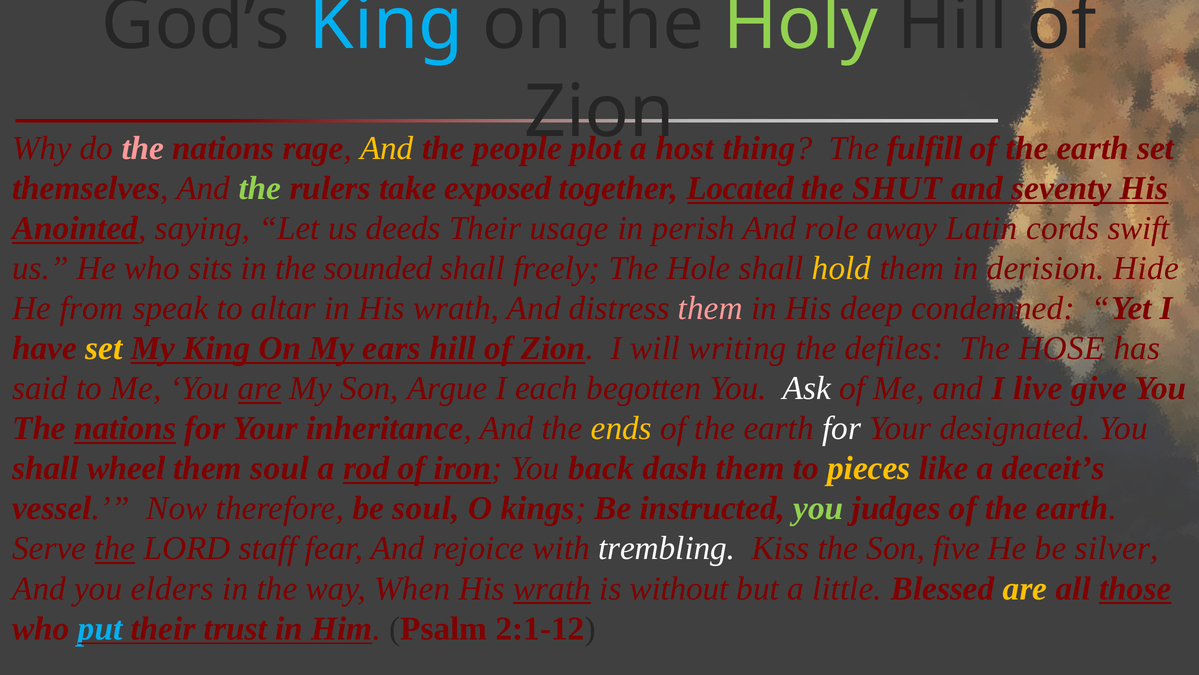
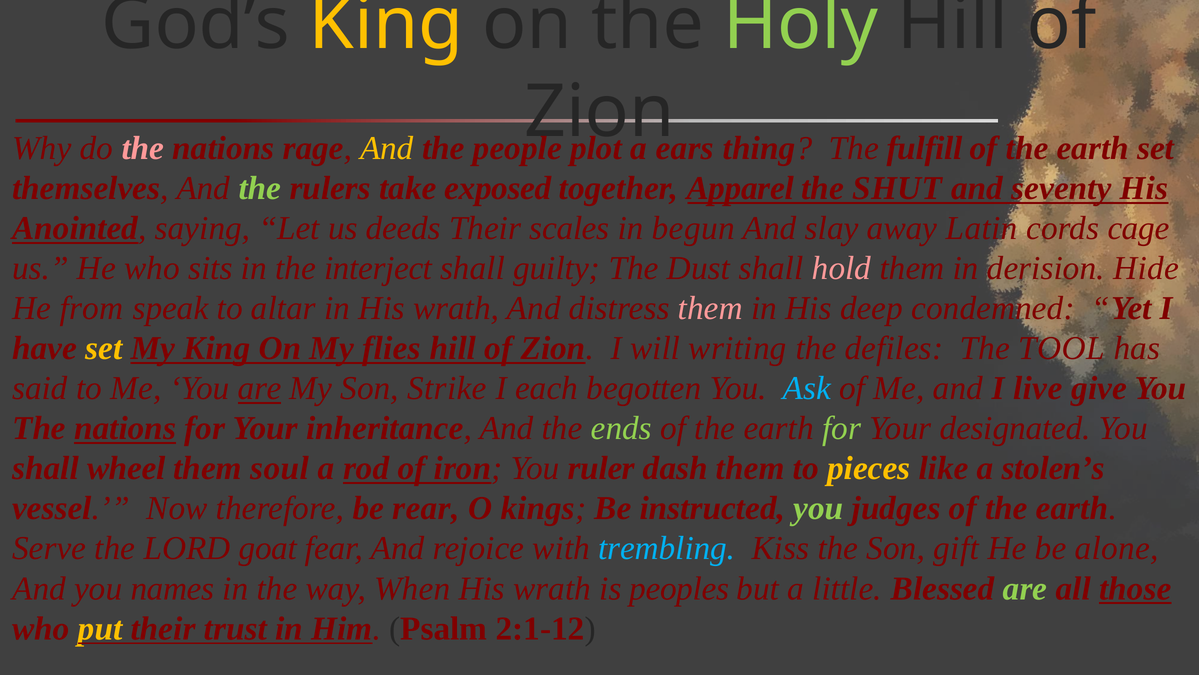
King colour: light blue -> yellow (386, 24)
host: host -> ears (685, 148)
Located: Located -> Apparel (740, 188)
usage: usage -> scales (569, 228)
perish: perish -> begun (693, 228)
role: role -> slay (832, 228)
swift: swift -> cage (1139, 228)
sounded: sounded -> interject (378, 268)
freely: freely -> guilty (557, 268)
Hole: Hole -> Dust (698, 268)
hold colour: yellow -> pink (842, 268)
ears: ears -> flies (392, 348)
HOSE: HOSE -> TOOL (1062, 348)
Argue: Argue -> Strike (447, 388)
Ask colour: white -> light blue (807, 388)
ends colour: yellow -> light green (621, 428)
for colour: white -> light green (842, 428)
back: back -> ruler (601, 468)
deceit’s: deceit’s -> stolen’s (1053, 468)
be soul: soul -> rear (426, 508)
the underline: present -> none (115, 548)
staff: staff -> goat (268, 548)
trembling colour: white -> light blue (667, 548)
five: five -> gift (956, 548)
silver: silver -> alone (1117, 548)
elders: elders -> names (172, 588)
wrath underline: present -> none (552, 588)
without: without -> peoples (679, 588)
are colour: yellow -> light green (1025, 588)
put colour: light blue -> yellow (100, 628)
